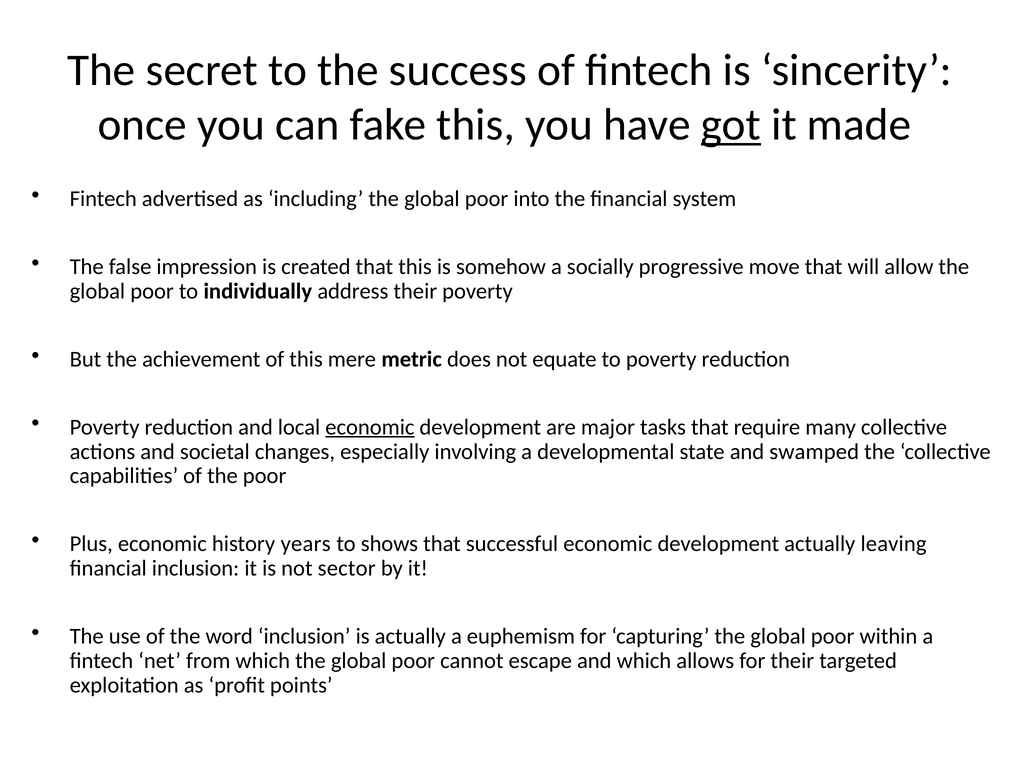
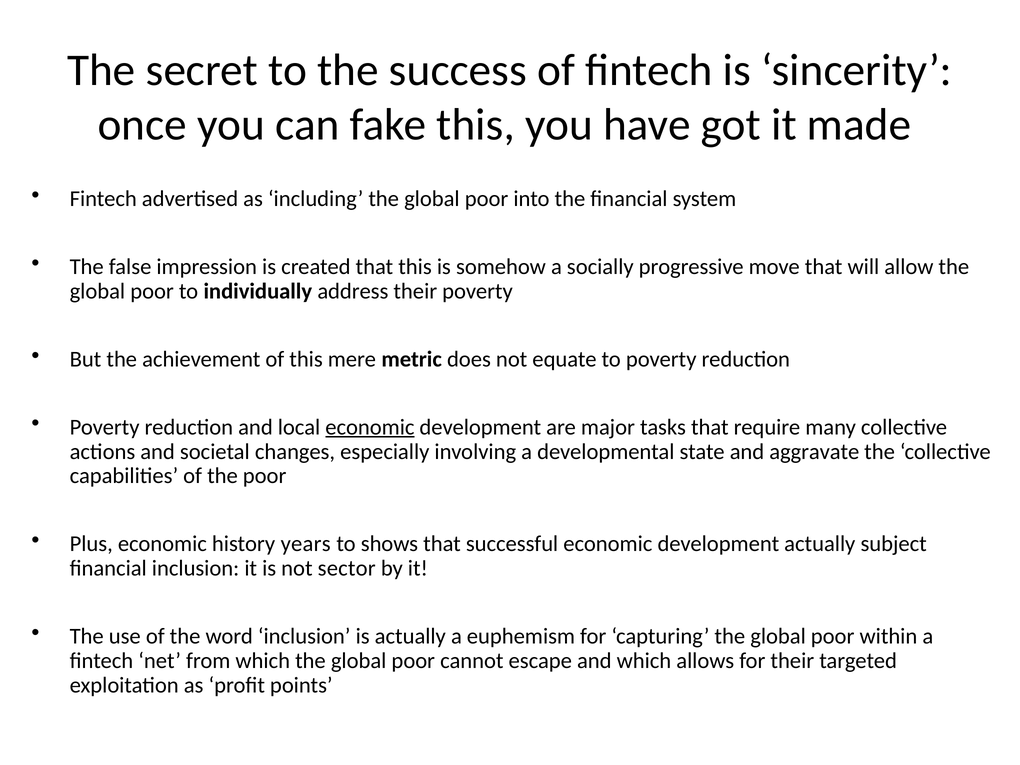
got underline: present -> none (731, 125)
swamped: swamped -> aggravate (814, 452)
leaving: leaving -> subject (894, 544)
